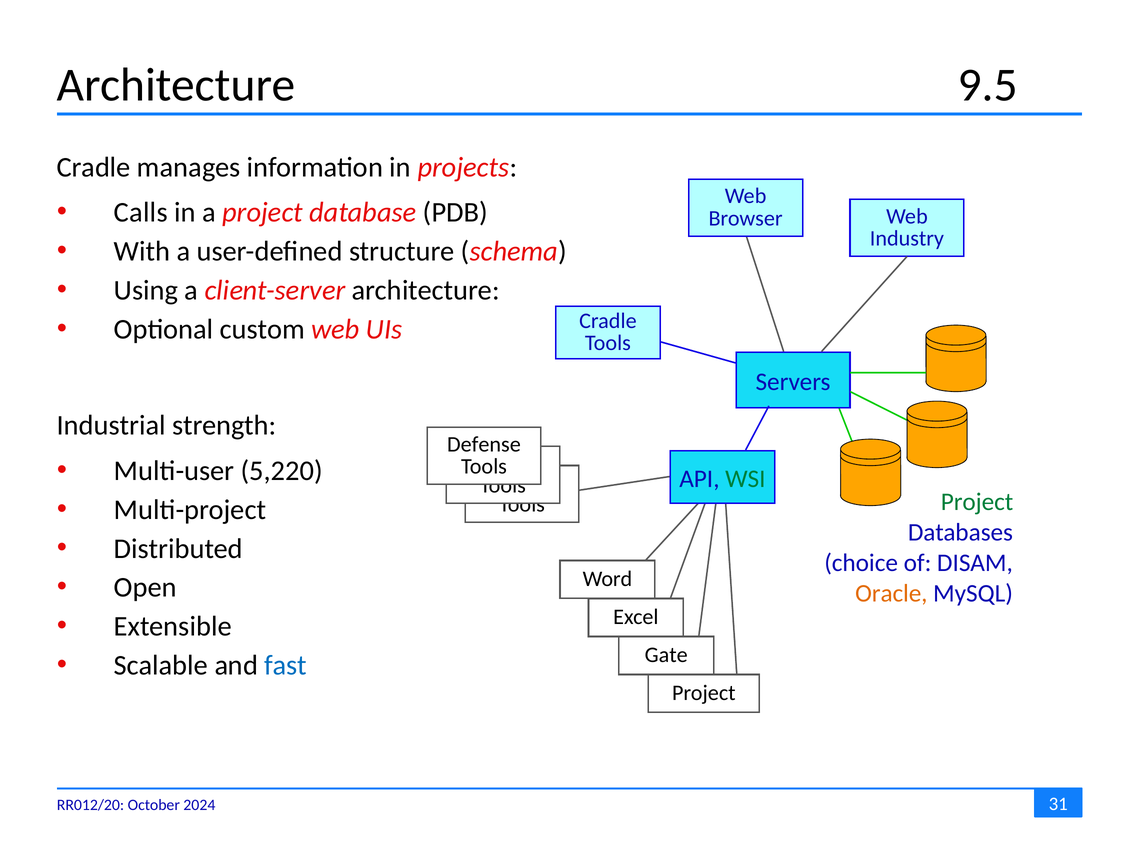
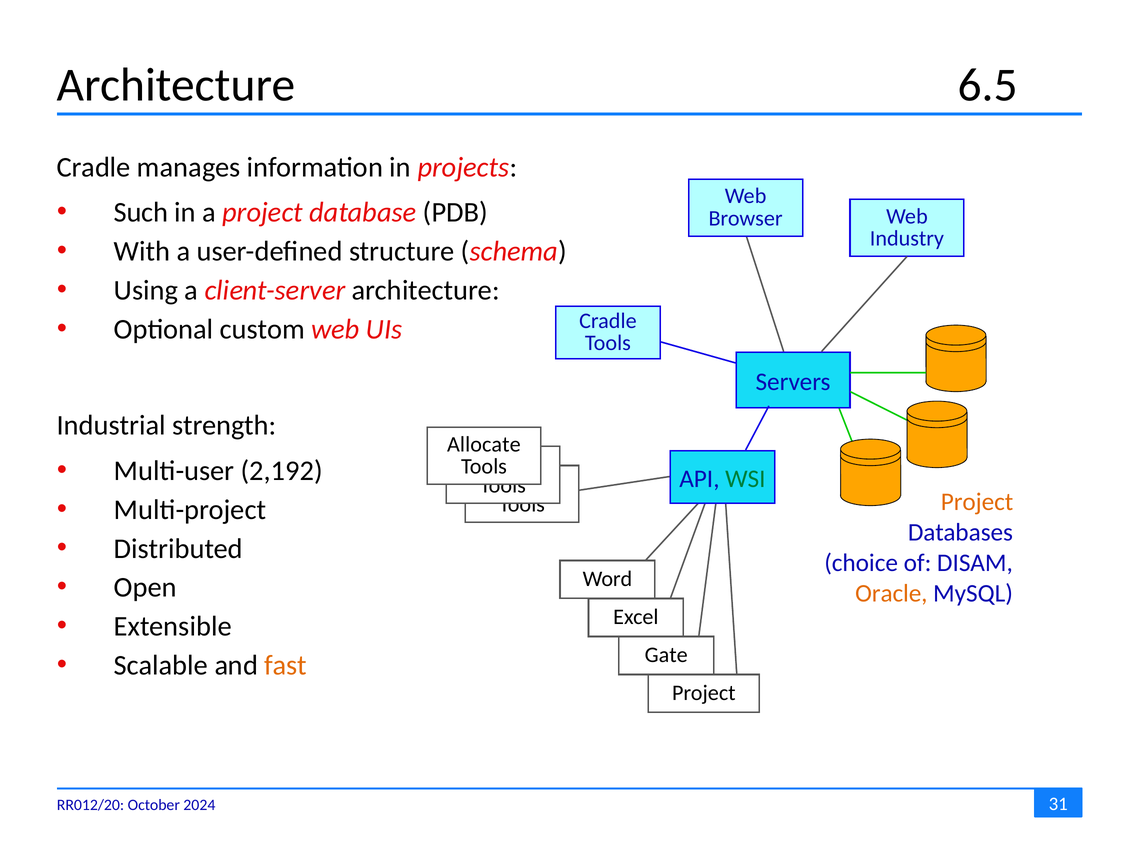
9.5: 9.5 -> 6.5 (988, 85)
Calls: Calls -> Such (141, 212)
Defense: Defense -> Allocate (484, 444)
5,220: 5,220 -> 2,192 (282, 470)
Project colour: green -> orange (977, 502)
fast colour: blue -> orange (286, 665)
